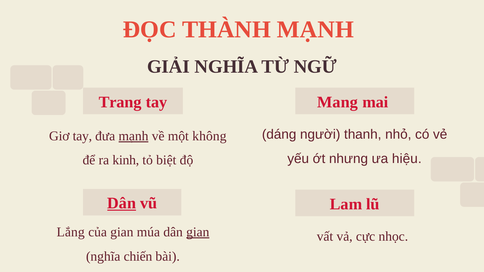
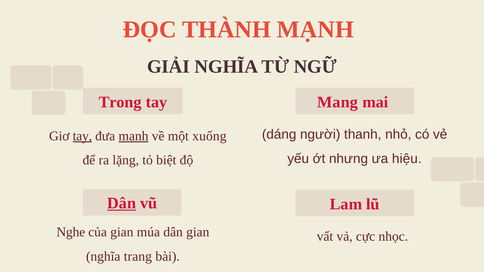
Trang: Trang -> Trong (120, 102)
tay underline: none -> present (82, 136)
không: không -> xuống (209, 136)
kinh: kinh -> lặng (126, 160)
Lắng: Lắng -> Nghe (71, 232)
gian underline: present -> none (198, 232)
chiến: chiến -> trang (138, 256)
